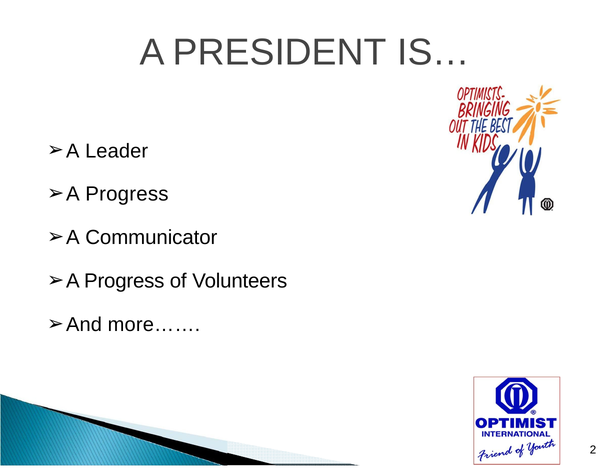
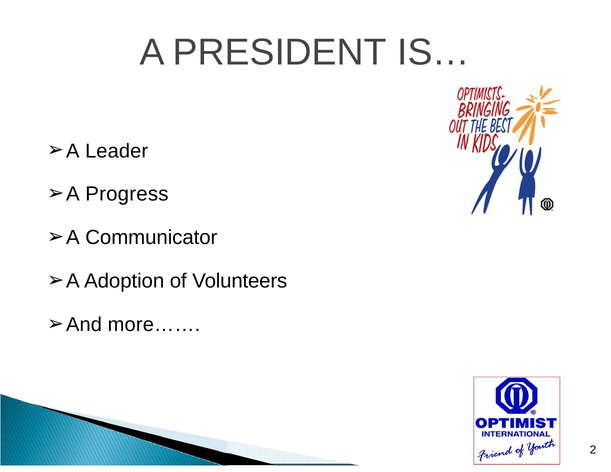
Progress: Progress -> Adoption (124, 281)
